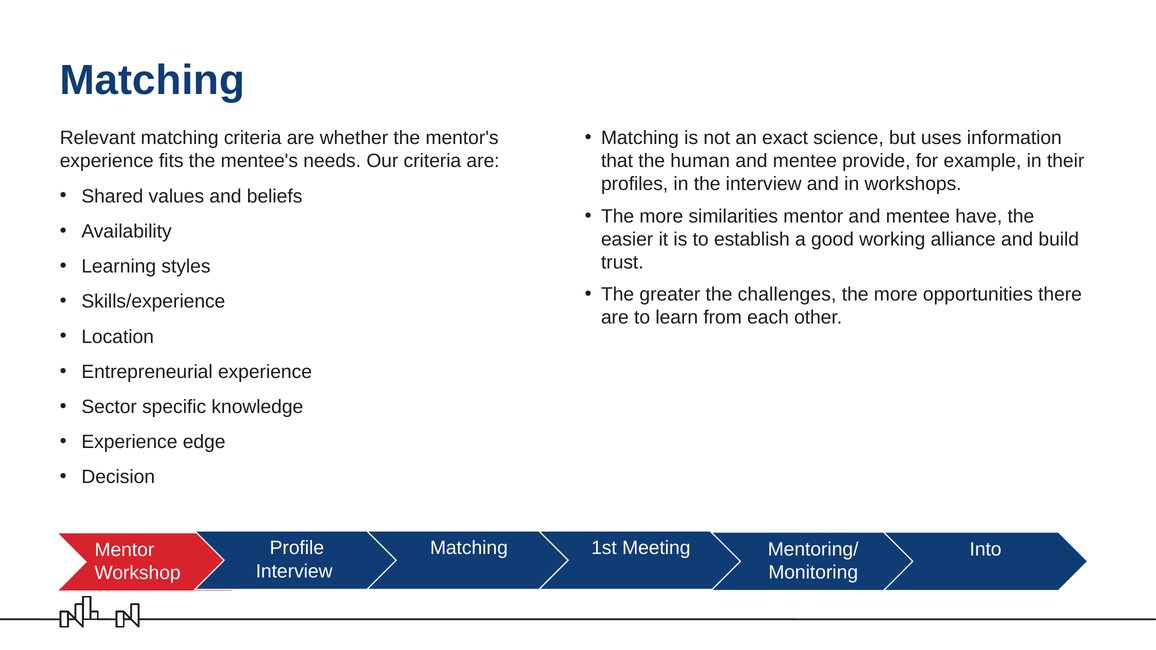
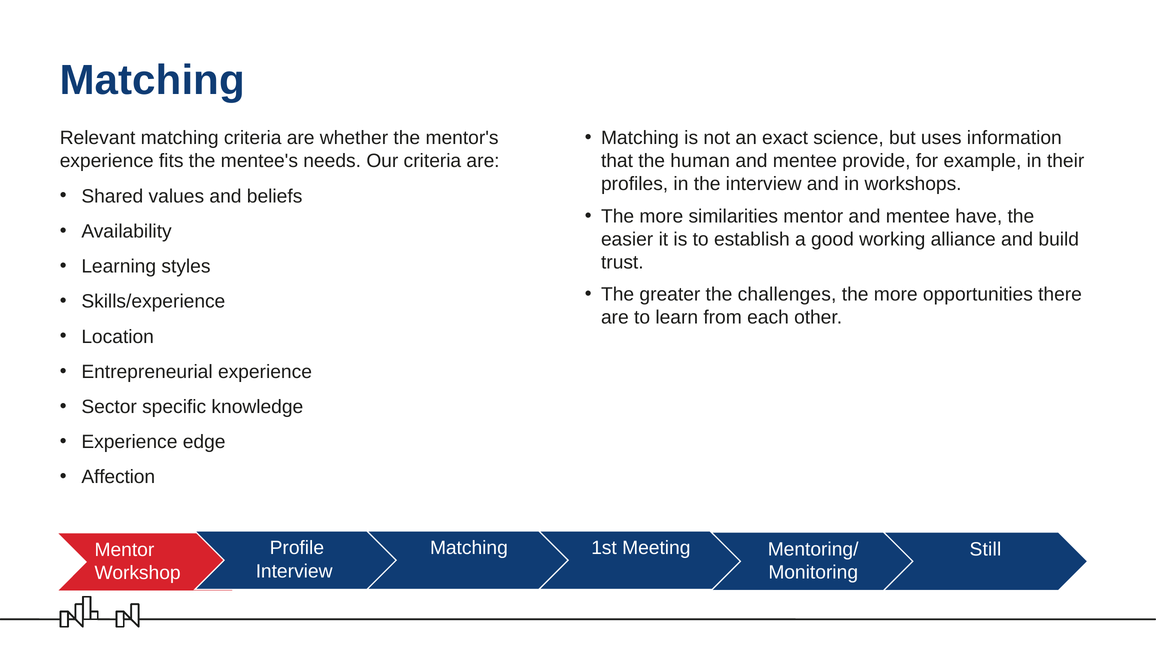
Decision: Decision -> Affection (118, 477)
Into: Into -> Still (985, 549)
